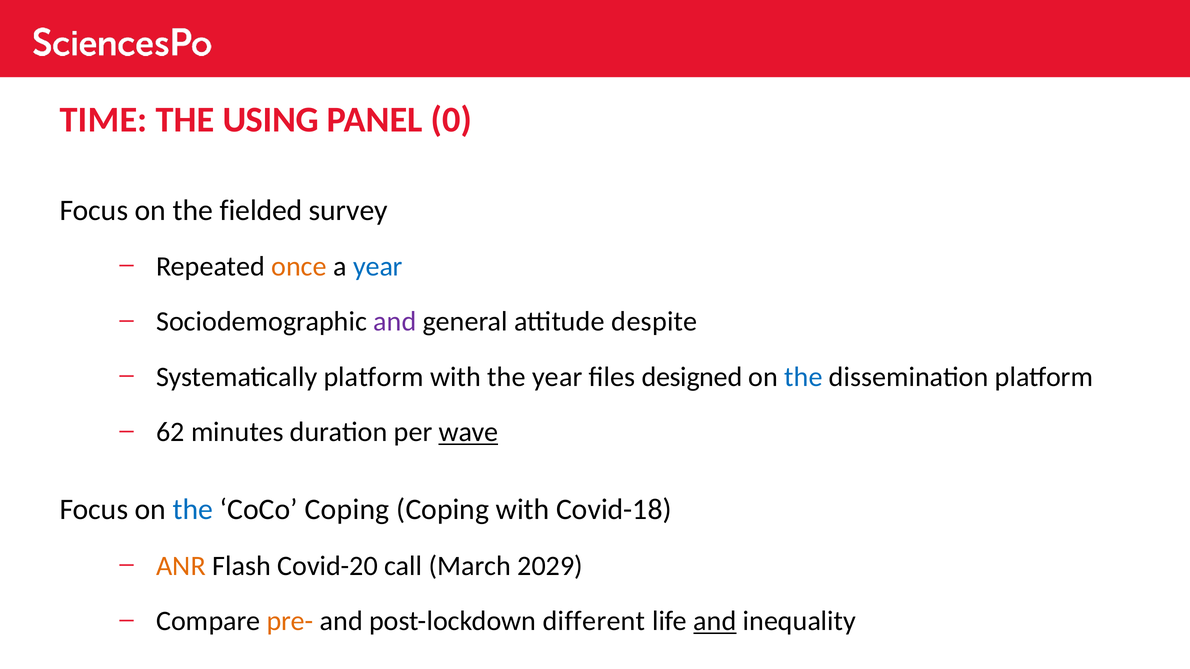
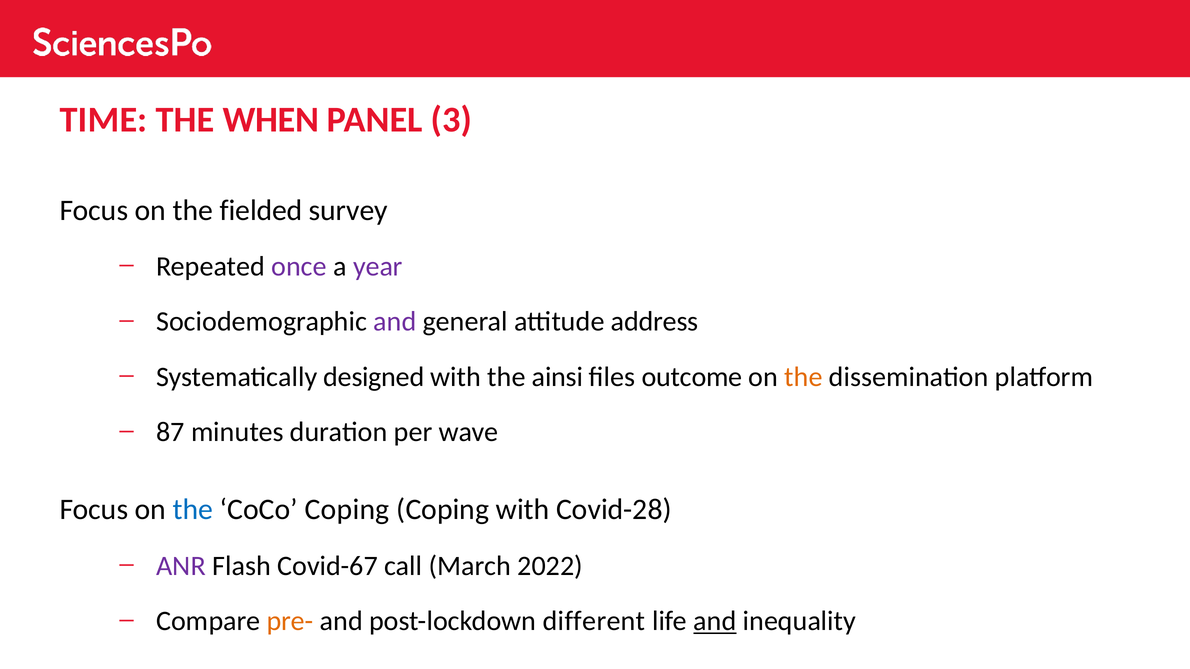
USING: USING -> WHEN (271, 120)
0: 0 -> 3 (451, 120)
once colour: orange -> purple (299, 266)
year colour: blue -> purple (378, 266)
despite: despite -> address (655, 322)
Systematically platform: platform -> designed (374, 377)
the year: year -> ainsi (557, 377)
designed: designed -> outcome (692, 377)
the colour: blue -> orange (803, 377)
62: 62 -> 87 (170, 432)
wave underline: present -> none (468, 432)
Covid-18: Covid-18 -> Covid-28 (614, 510)
ANR colour: orange -> purple (181, 566)
Covid-20: Covid-20 -> Covid-67 (328, 566)
2029: 2029 -> 2022 (550, 566)
